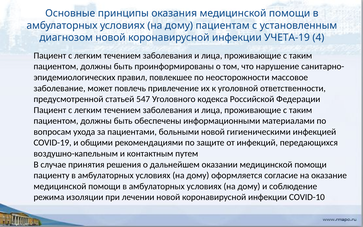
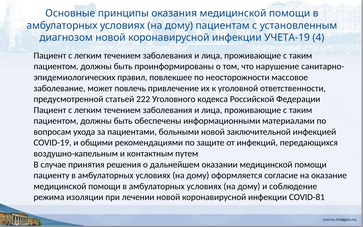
547: 547 -> 222 (143, 99)
гигиеническими: гигиеническими -> заключительной (259, 132)
COVID-10: COVID-10 -> COVID-81 (307, 197)
